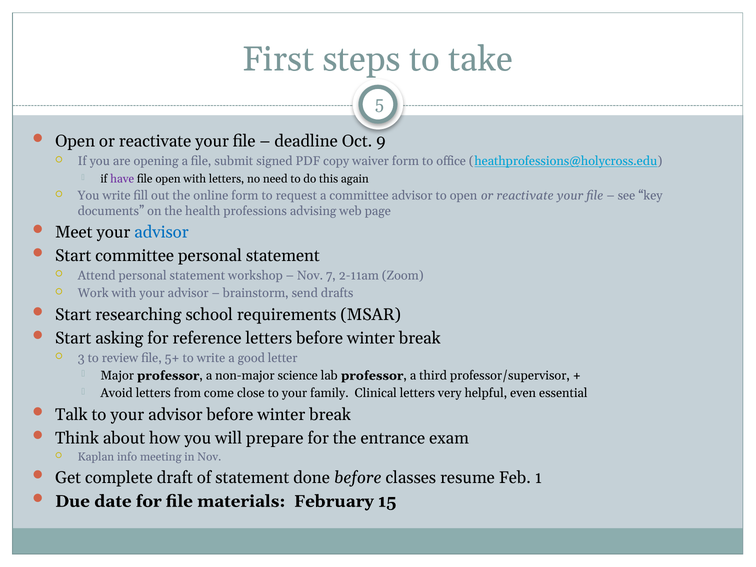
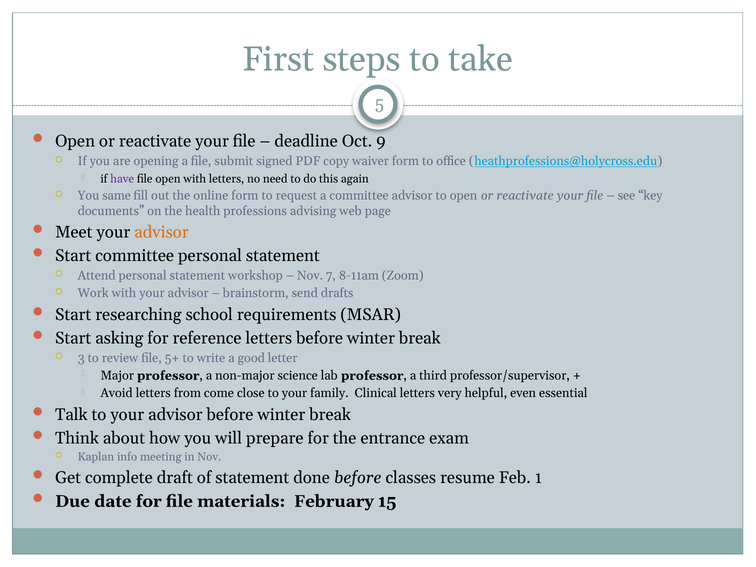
You write: write -> same (117, 196)
advisor colour: blue -> orange (161, 232)
2-11am: 2-11am -> 8-11am (359, 276)
